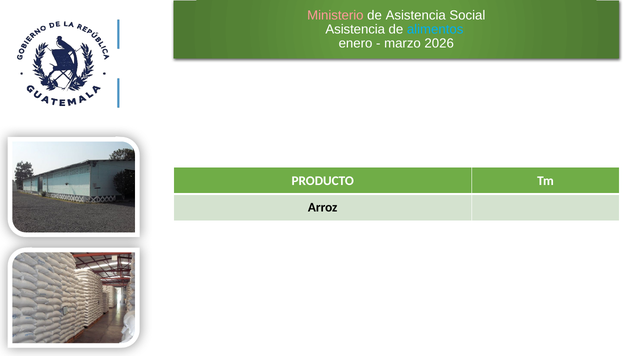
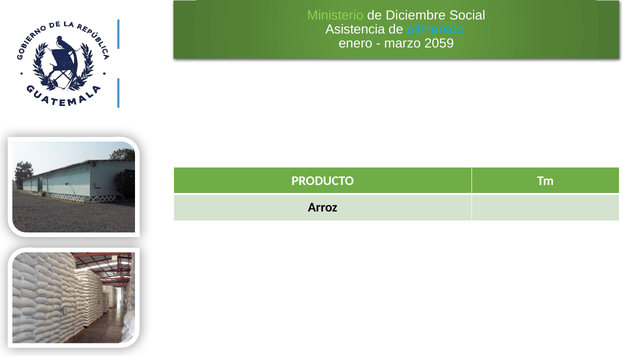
Ministerio colour: pink -> light green (335, 15)
de Asistencia: Asistencia -> Diciembre (416, 15)
2026: 2026 -> 2059 (439, 44)
